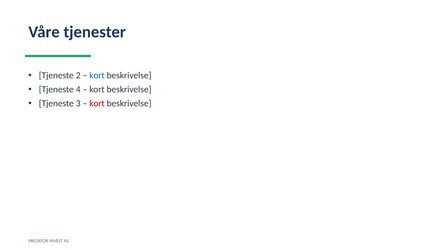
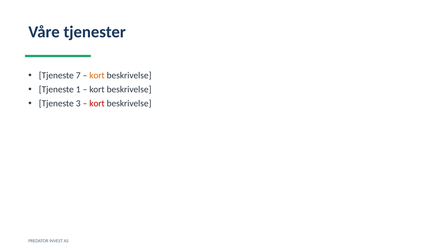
2: 2 -> 7 (78, 76)
kort colour: blue -> orange (97, 76)
4: 4 -> 1 (78, 89)
